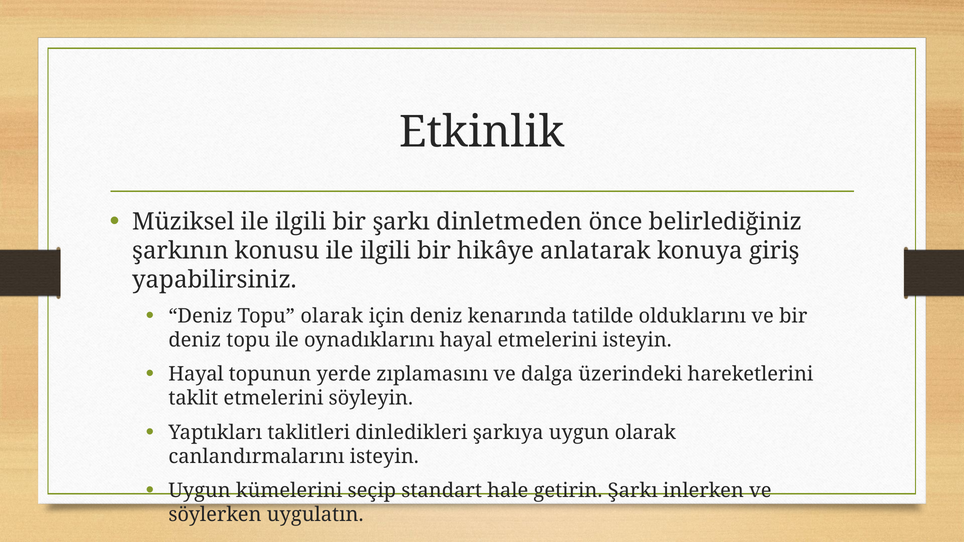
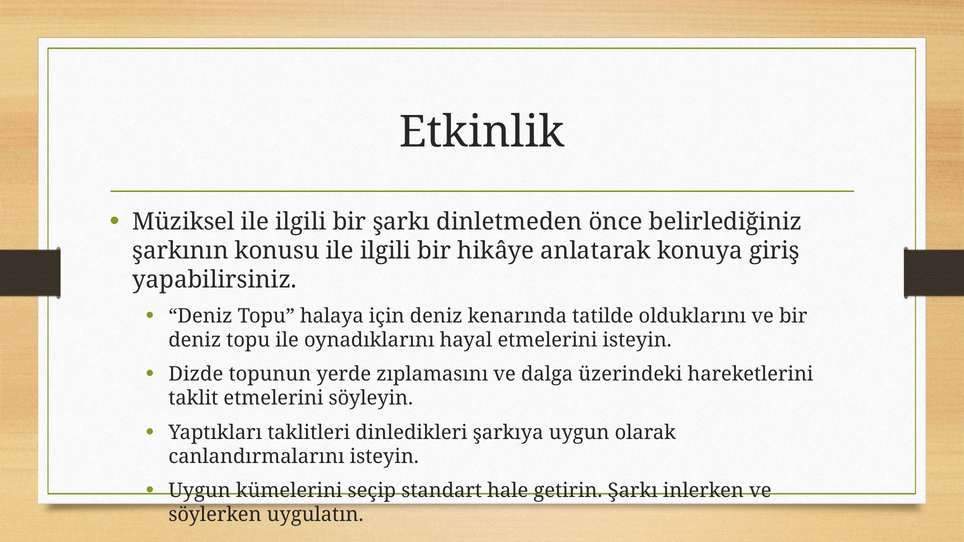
Topu olarak: olarak -> halaya (332, 316)
Hayal: Hayal -> Dizde (196, 374)
